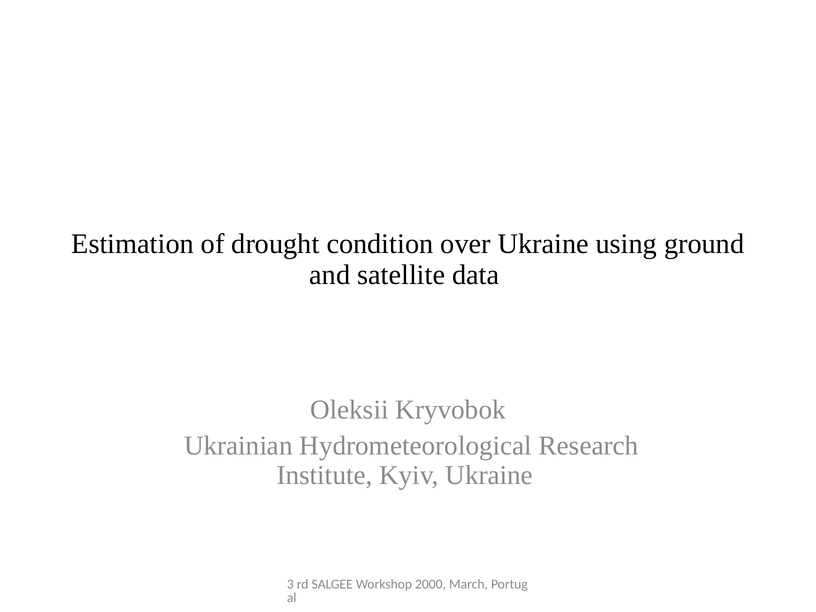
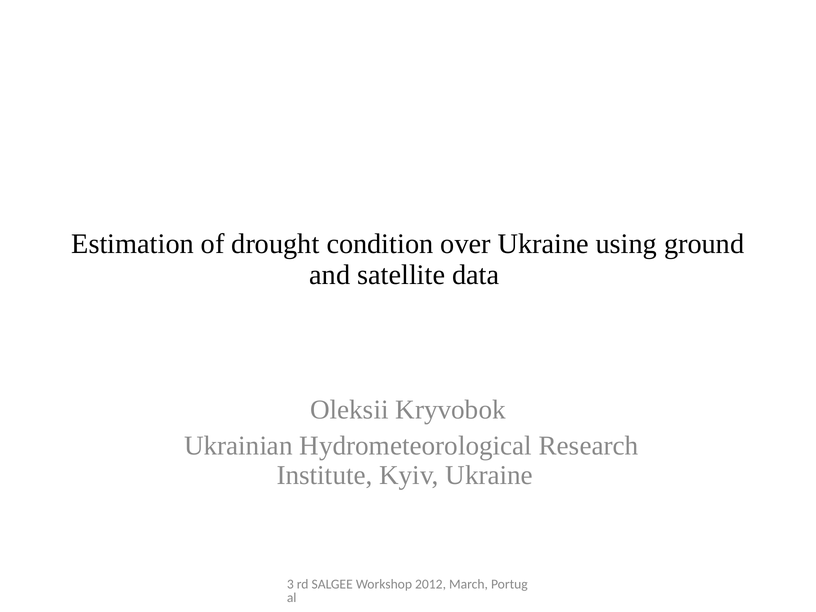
2000: 2000 -> 2012 (431, 584)
